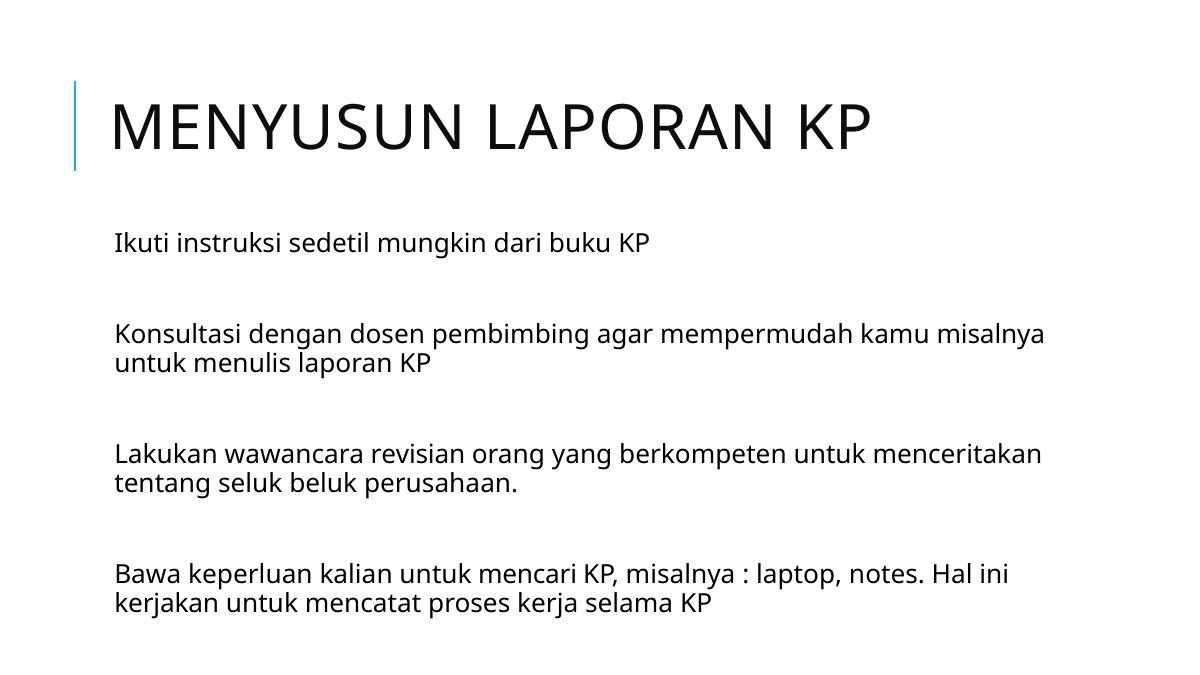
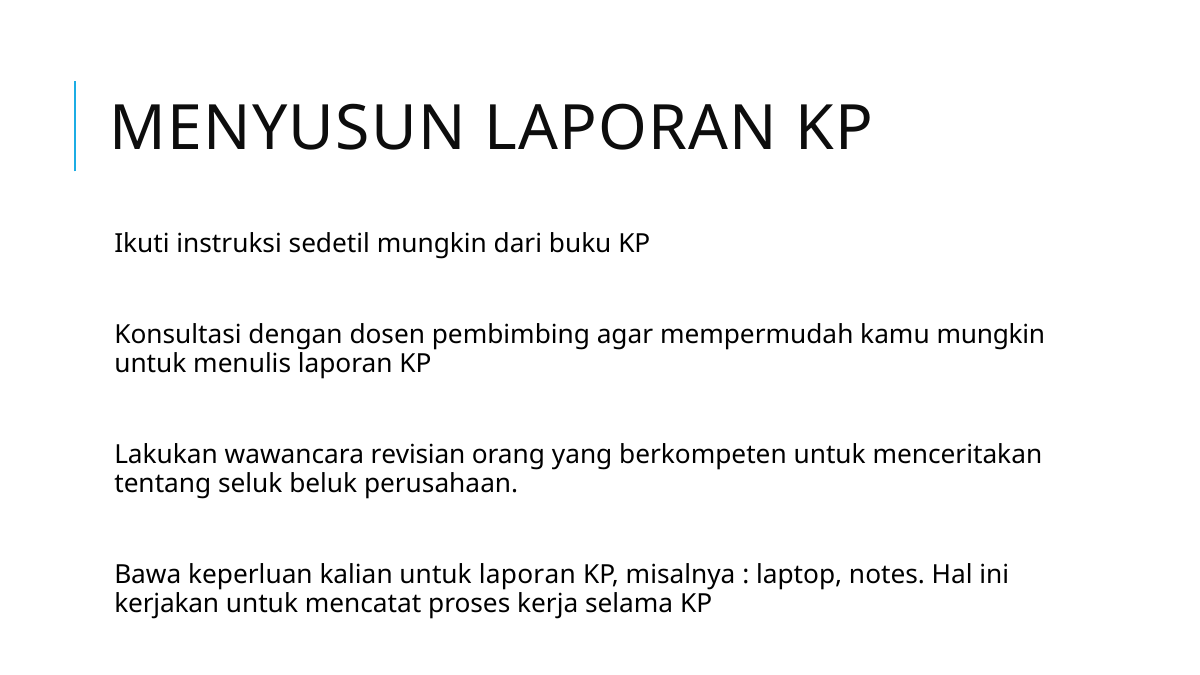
kamu misalnya: misalnya -> mungkin (991, 335)
untuk mencari: mencari -> laporan (527, 575)
